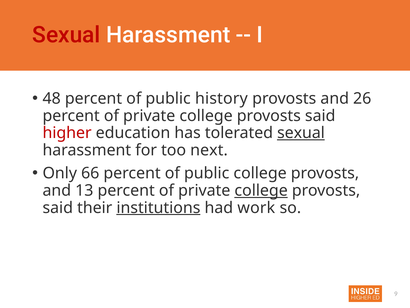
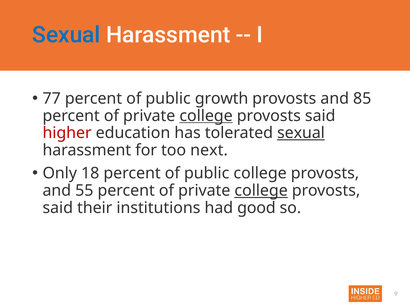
Sexual colour: red -> blue (66, 35)
48: 48 -> 77 (52, 98)
history: history -> growth (222, 98)
26: 26 -> 85 (362, 98)
college underline: none -> present (206, 116)
66: 66 -> 18 (90, 173)
13: 13 -> 55 (84, 190)
institutions underline: present -> none (158, 207)
work: work -> good (256, 207)
